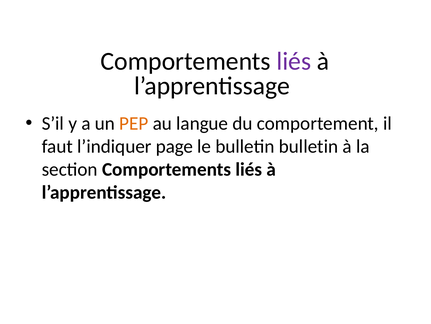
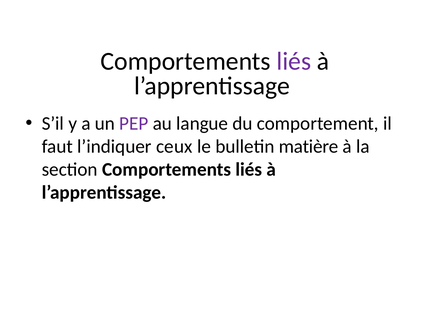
PEP colour: orange -> purple (134, 123)
page: page -> ceux (174, 146)
bulletin bulletin: bulletin -> matière (309, 146)
